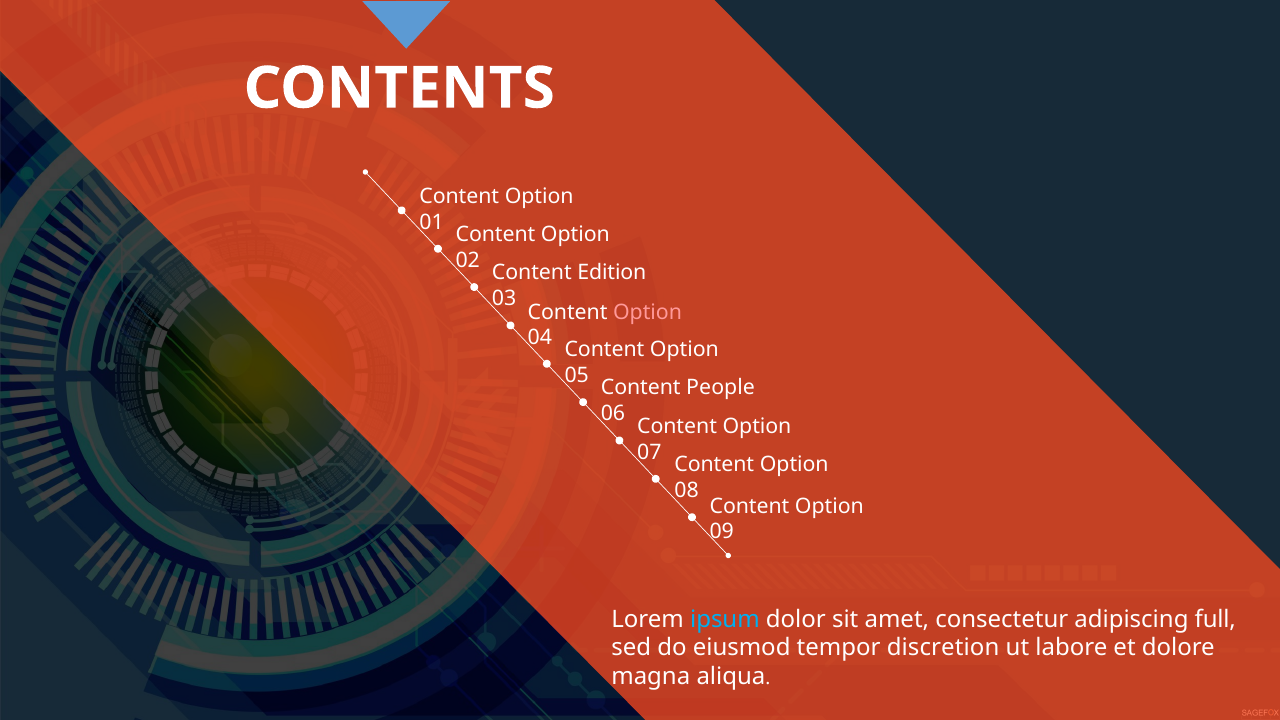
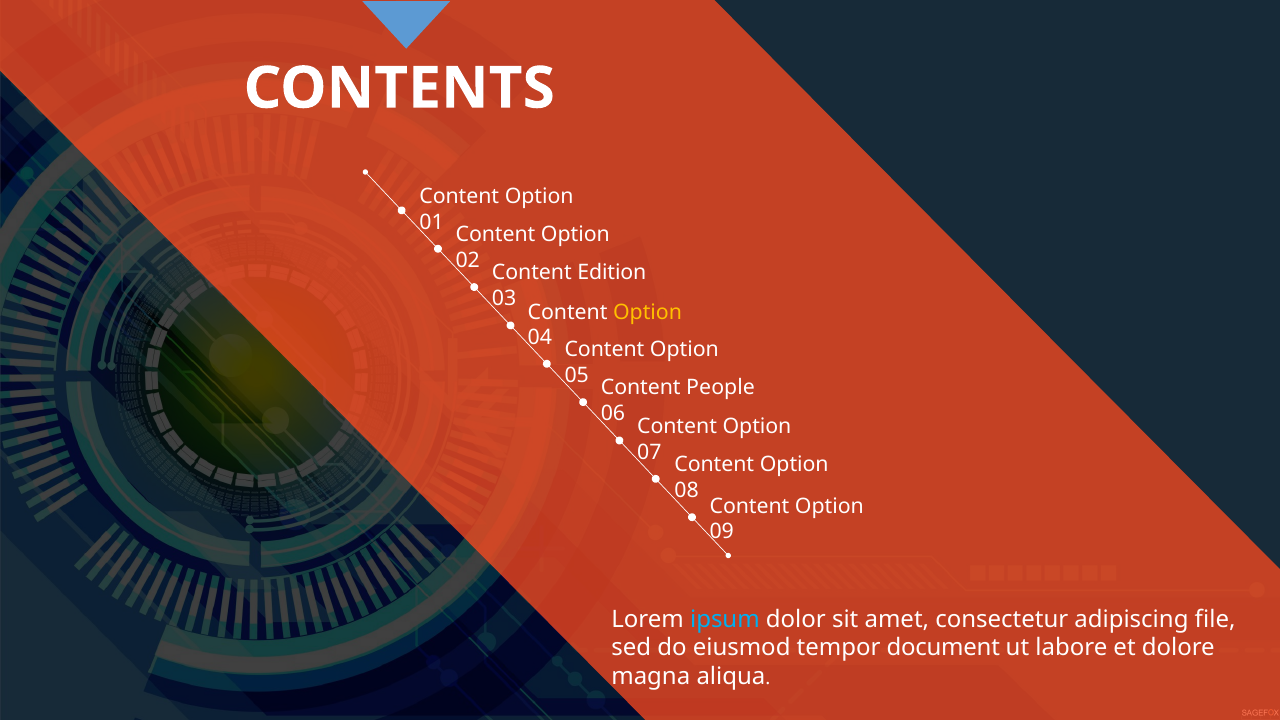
Option colour: pink -> yellow (648, 312)
full: full -> file (1215, 619)
discretion: discretion -> document (943, 648)
